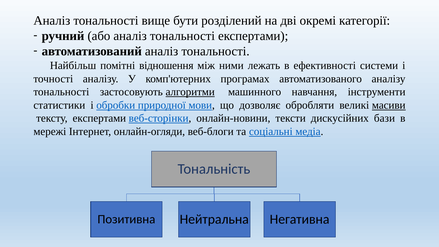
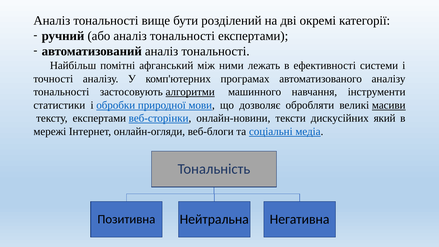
відношення: відношення -> афганський (166, 66)
бази: бази -> який (385, 118)
